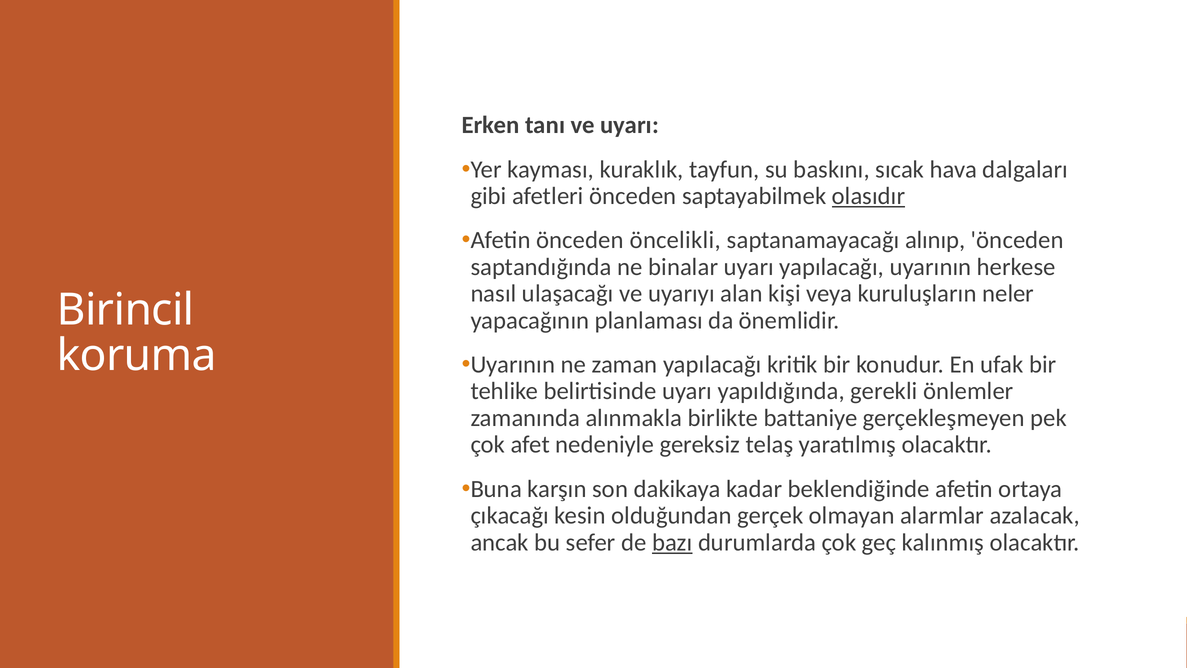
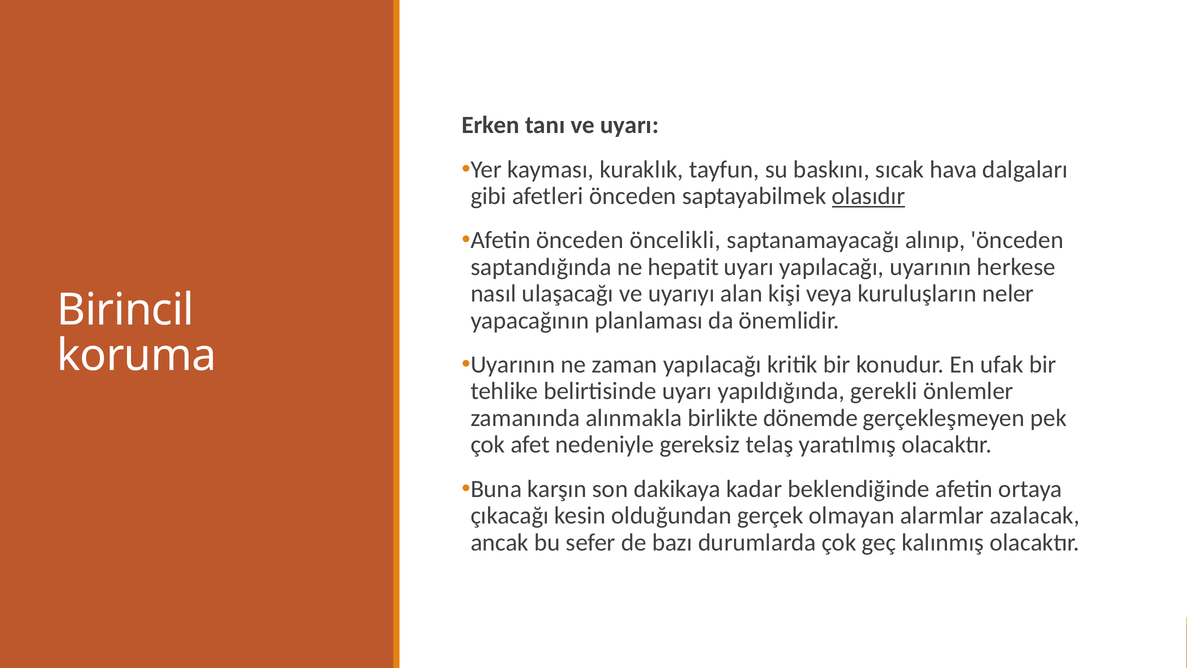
binalar: binalar -> hepatit (683, 267)
battaniye: battaniye -> dönemde (810, 418)
bazı underline: present -> none (672, 542)
